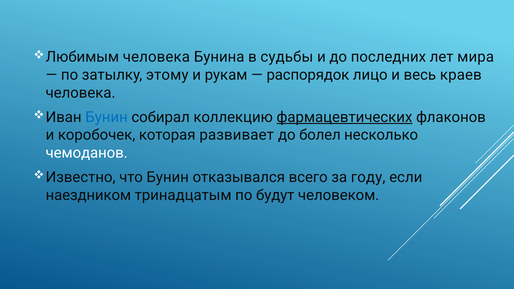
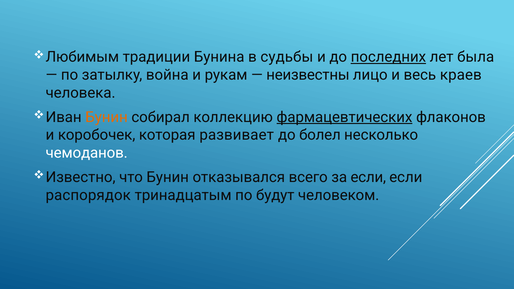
человека: человека -> традиции (156, 57)
последних underline: none -> present (388, 57)
мира: мира -> была (476, 57)
этому: этому -> война (167, 75)
распорядок: распорядок -> неизвестны (308, 75)
Бунин colour: blue -> orange (107, 117)
за году: году -> если (368, 177)
наездником: наездником -> распорядок (88, 195)
